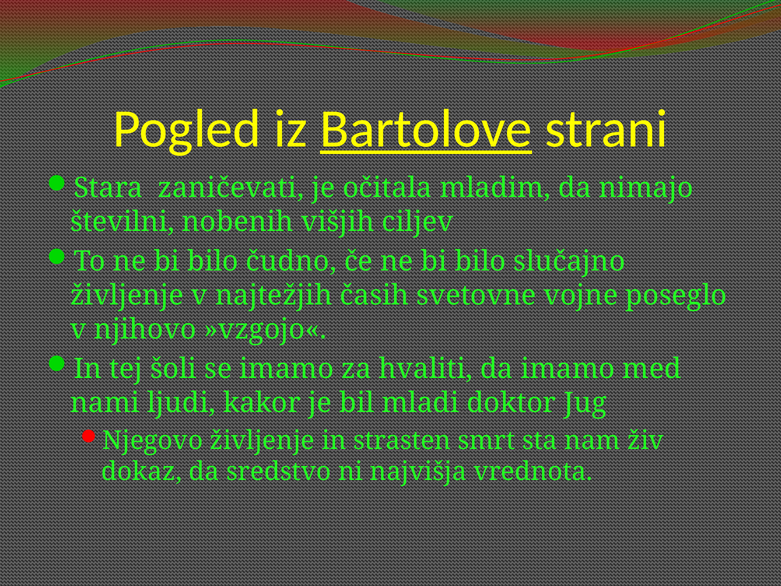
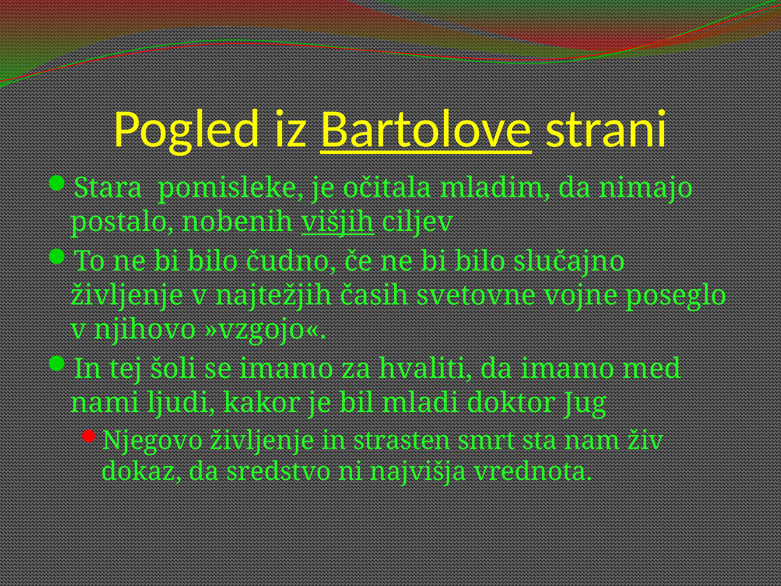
zaničevati: zaničevati -> pomisleke (231, 188)
številni: številni -> postalo (122, 222)
višjih underline: none -> present (338, 222)
